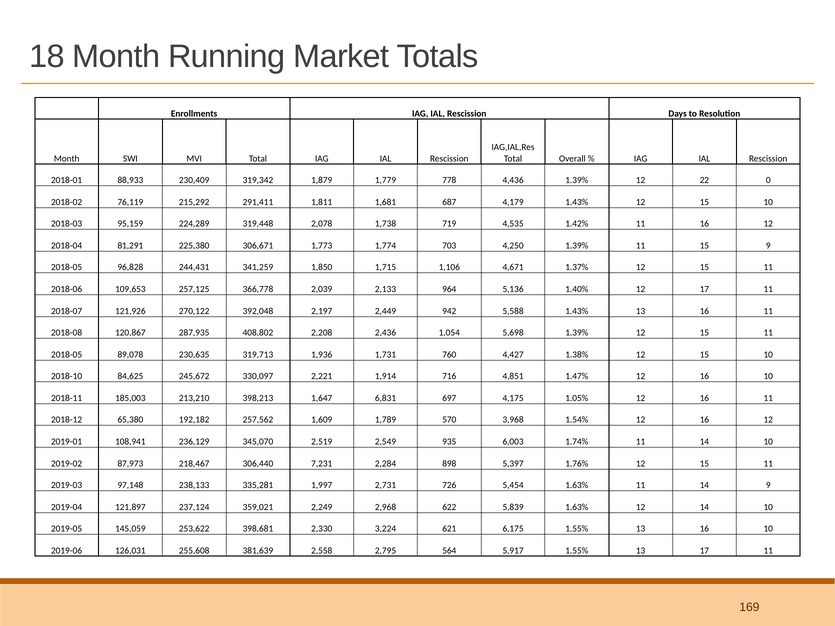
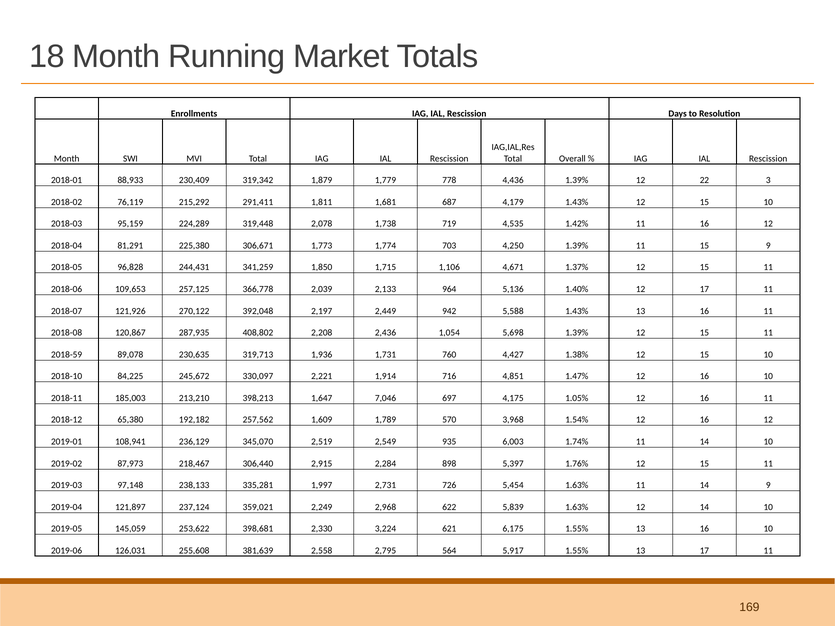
0: 0 -> 3 (768, 180)
2018-05: 2018-05 -> 2018-59 (67, 355)
84,625: 84,625 -> 84,225 (130, 376)
6,831: 6,831 -> 7,046 (386, 398)
7,231: 7,231 -> 2,915 (322, 464)
